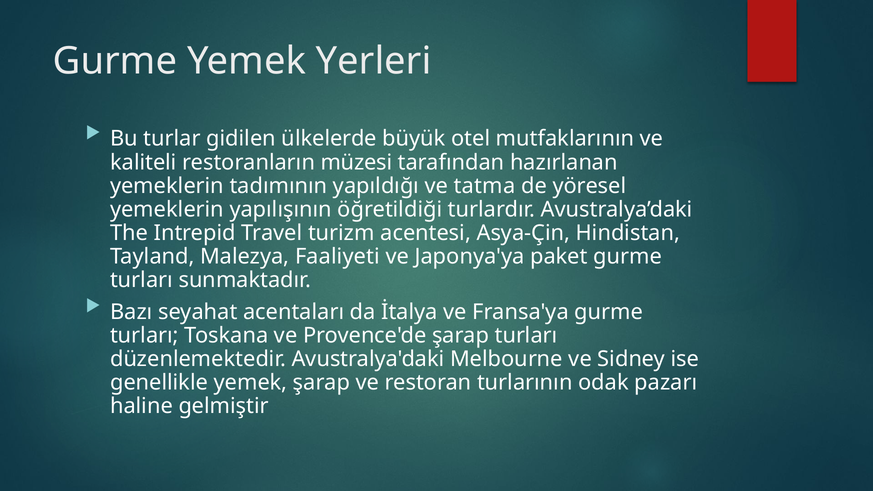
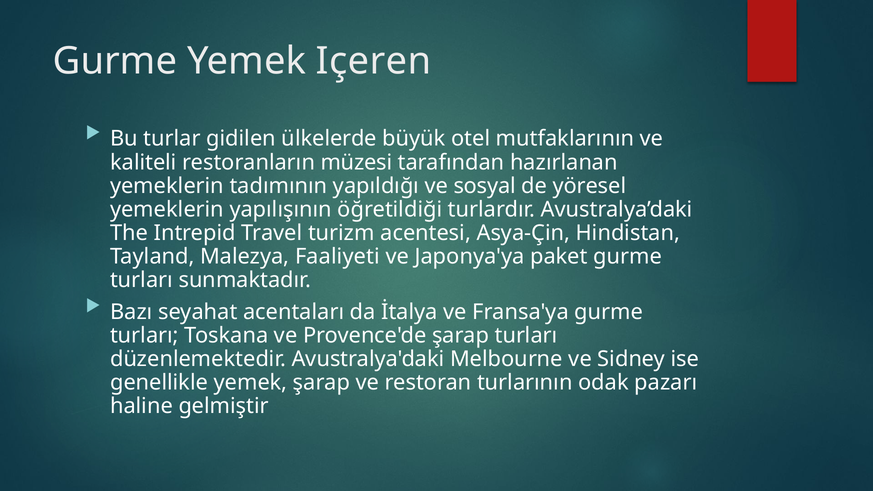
Yerleri: Yerleri -> Içeren (374, 61)
tatma: tatma -> sosyal (485, 186)
